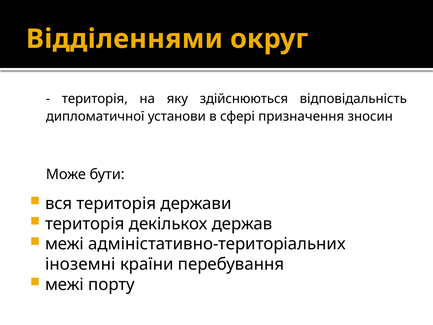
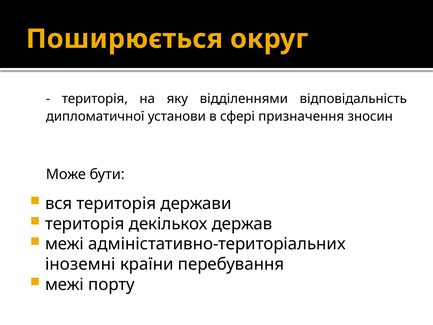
Відділеннями: Відділеннями -> Поширюється (124, 39)
здійснюються: здійснюються -> відділеннями (244, 99)
